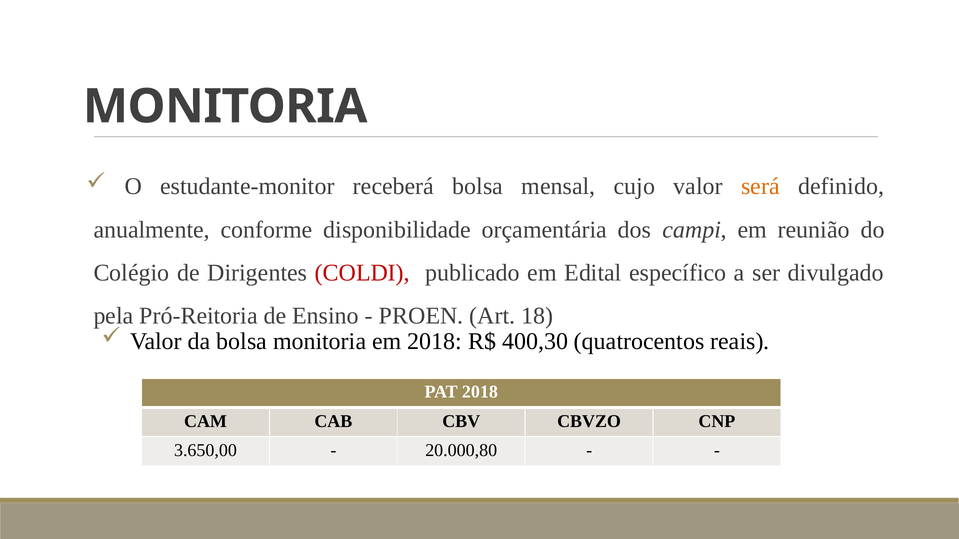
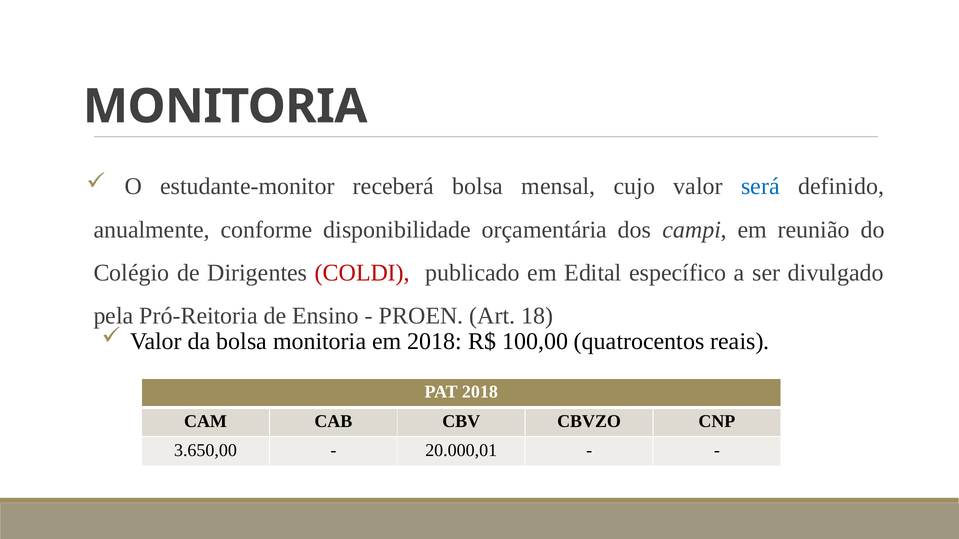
será colour: orange -> blue (760, 187)
400,30: 400,30 -> 100,00 (535, 342)
20.000,80: 20.000,80 -> 20.000,01 (461, 451)
